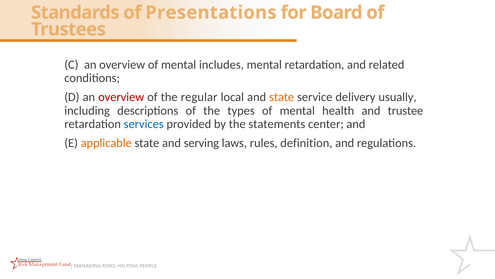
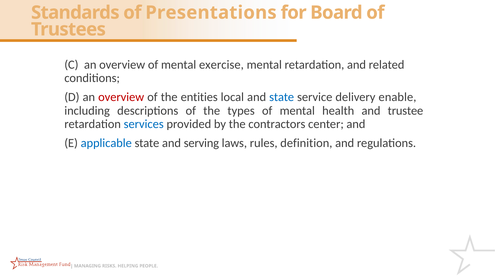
includes: includes -> exercise (221, 64)
regular: regular -> entities (199, 97)
state colour: orange -> blue (282, 97)
usually: usually -> enable (397, 97)
statements: statements -> contractors (277, 124)
applicable colour: orange -> blue (106, 143)
